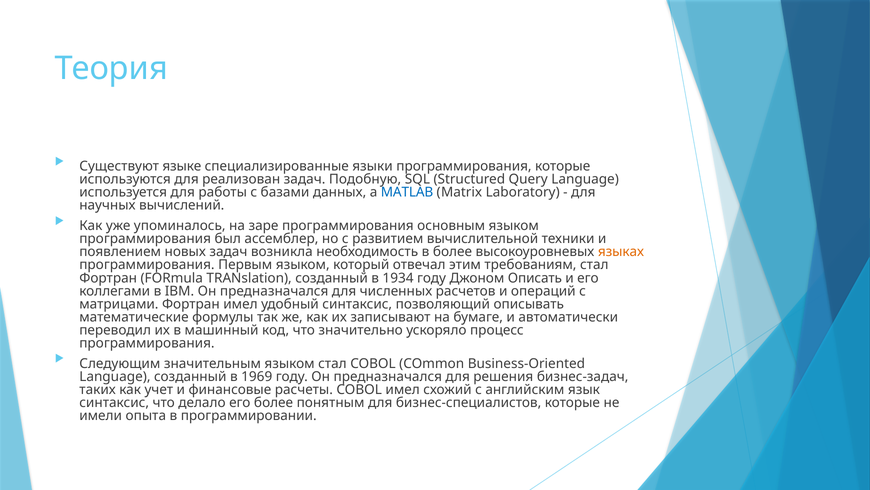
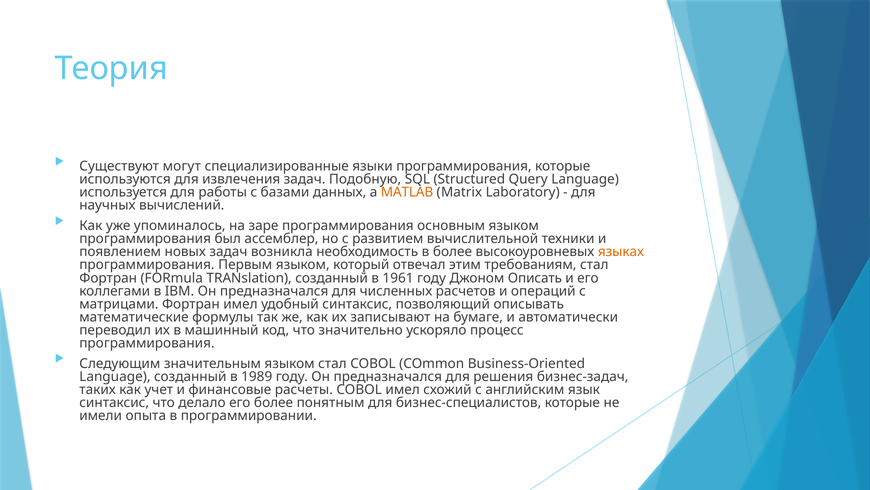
языке: языке -> могут (182, 166)
реализован: реализован -> извлечения (241, 179)
MATLAB colour: blue -> orange (407, 192)
1934: 1934 -> 1961 (398, 278)
1969: 1969 -> 1989 (257, 376)
